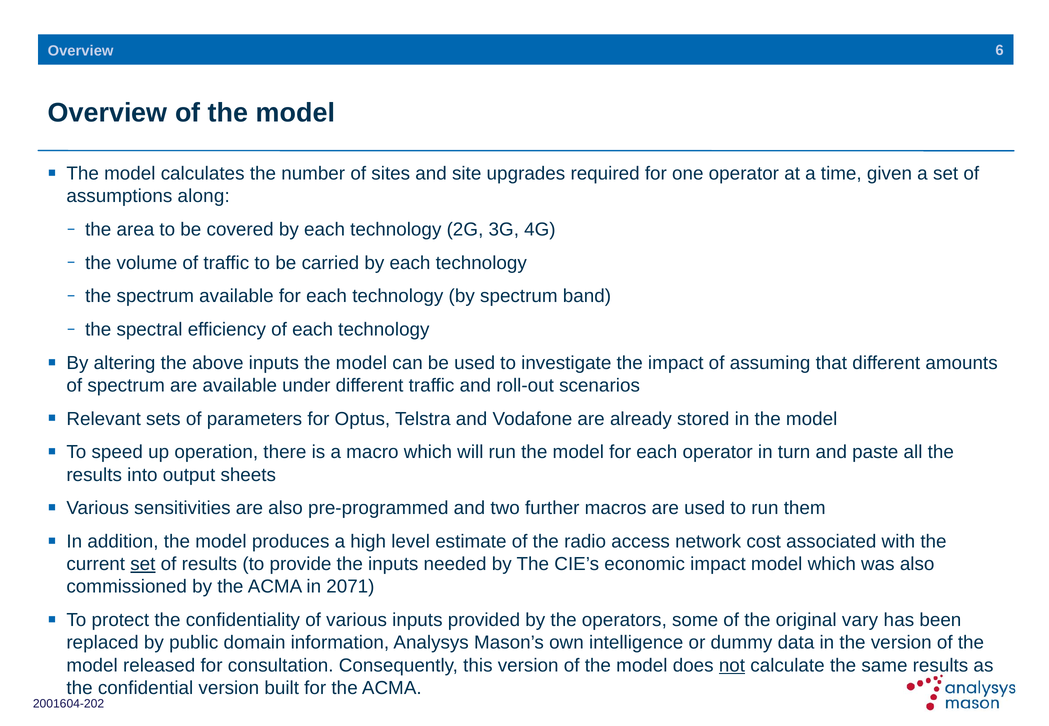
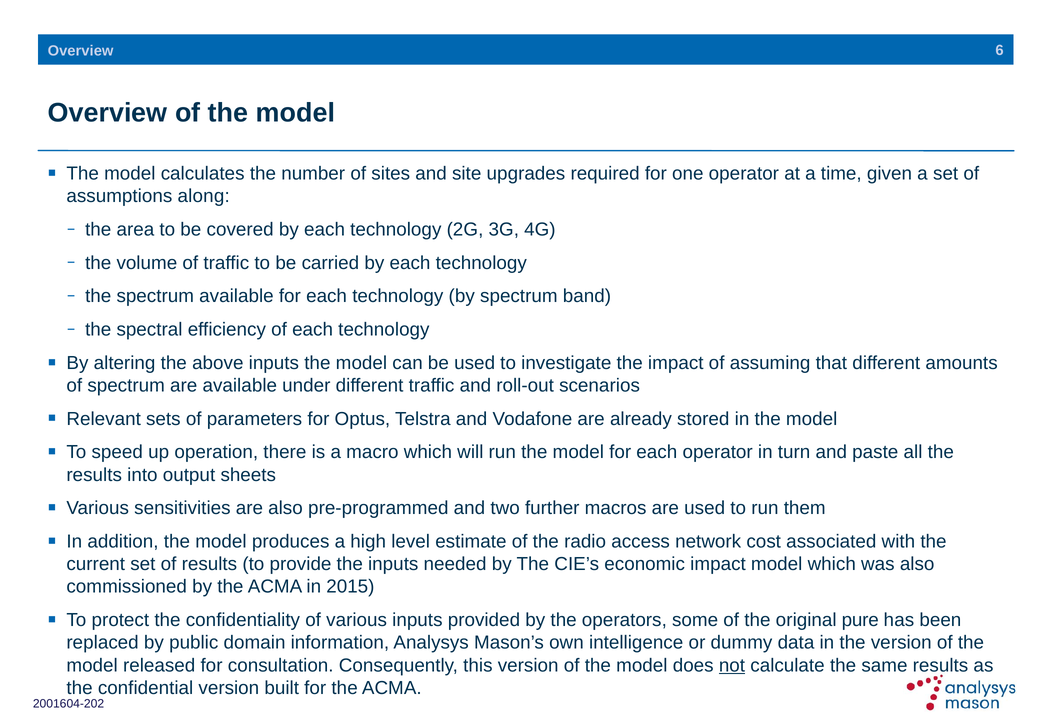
set underline: present -> none (143, 564)
2071: 2071 -> 2015 (350, 587)
vary: vary -> pure (860, 620)
